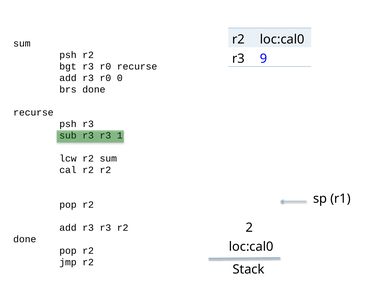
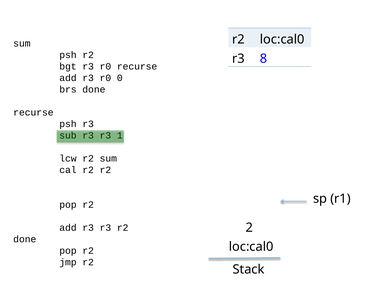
9: 9 -> 8 (264, 59)
